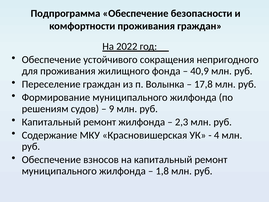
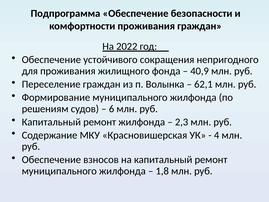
17,8: 17,8 -> 62,1 (203, 84)
9: 9 -> 6 (112, 109)
